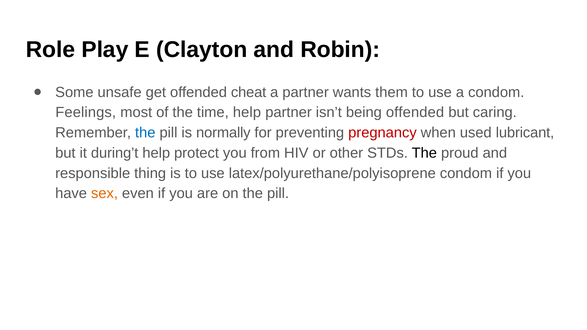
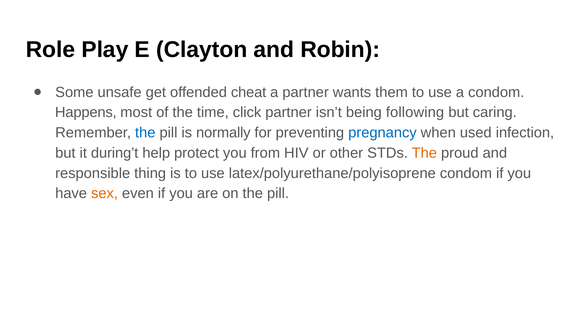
Feelings: Feelings -> Happens (86, 113)
time help: help -> click (247, 113)
being offended: offended -> following (415, 113)
pregnancy colour: red -> blue (382, 133)
lubricant: lubricant -> infection (525, 133)
The colour: black -> orange (424, 153)
